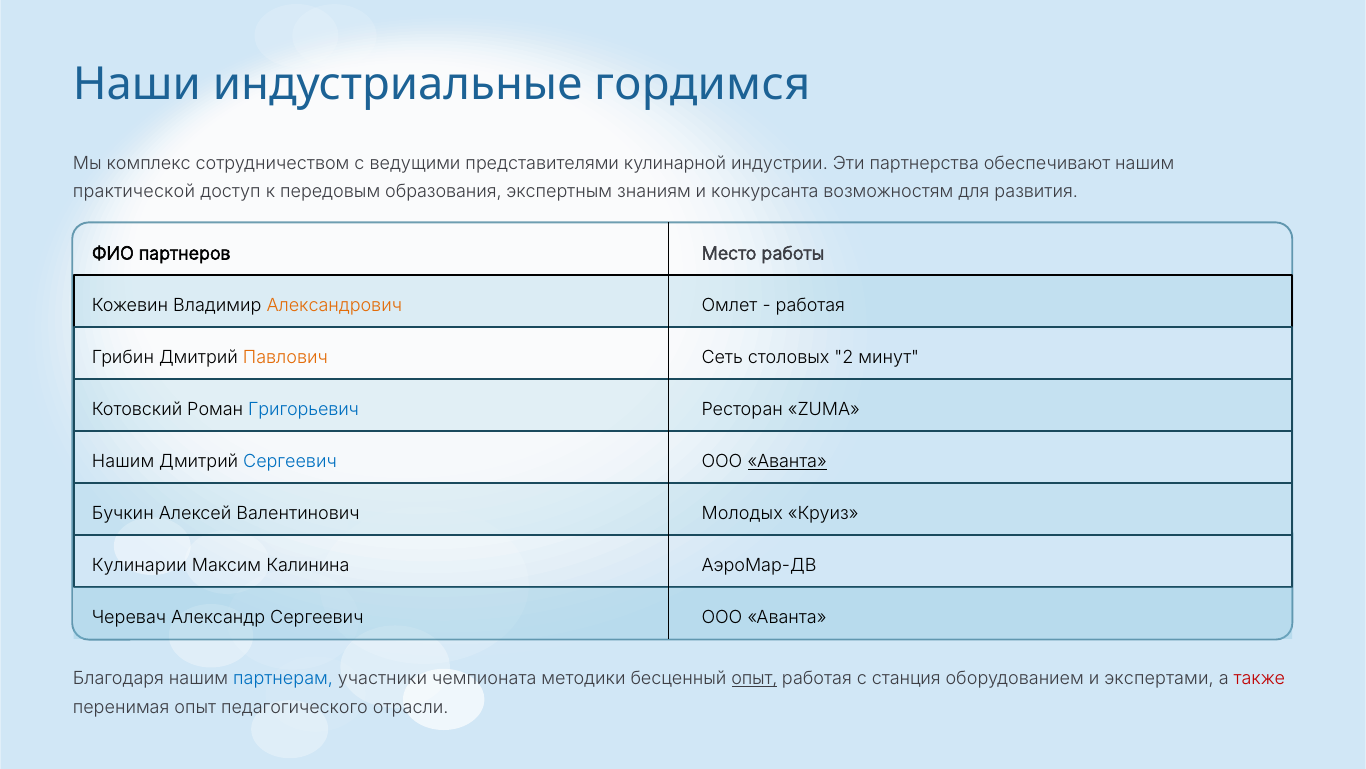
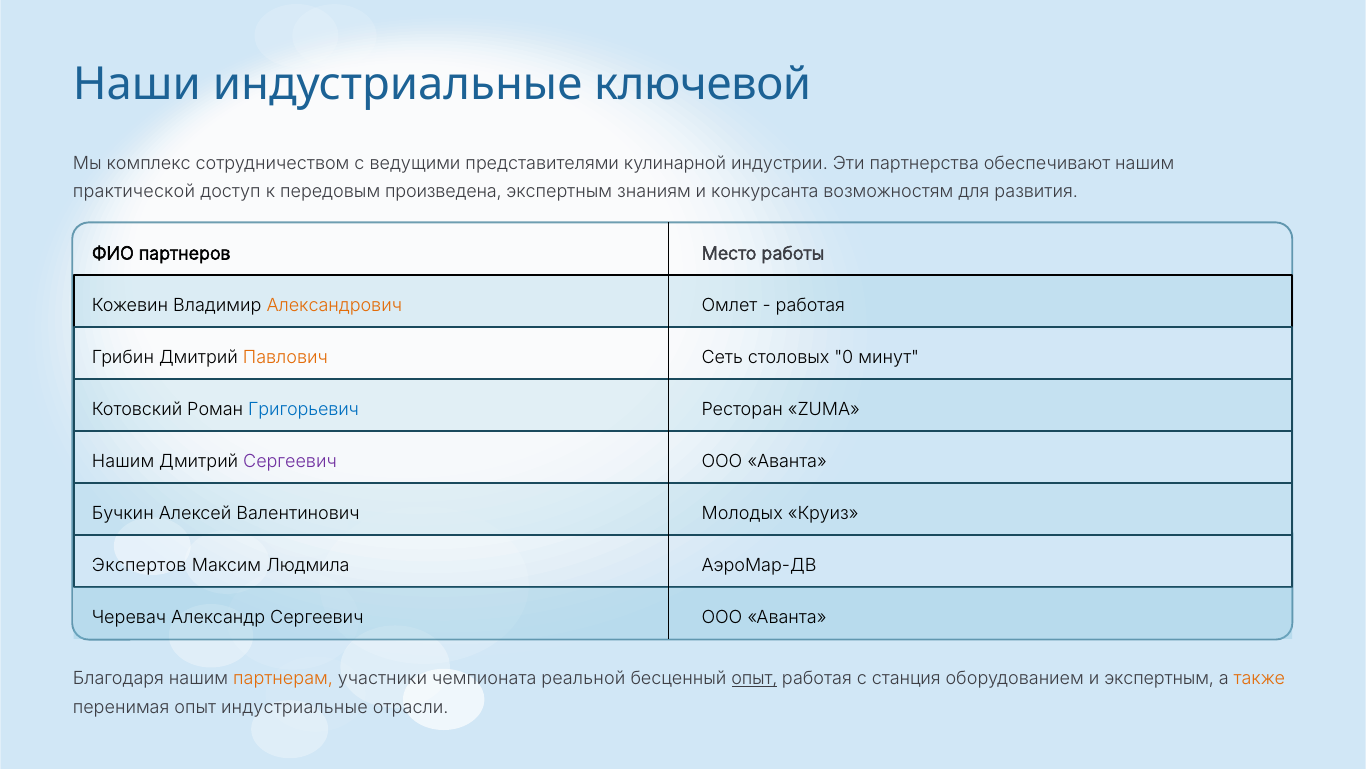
гордимся: гордимся -> ключевой (703, 84)
образования: образования -> произведена (443, 191)
2: 2 -> 0 (844, 357)
Сергеевич colour: blue -> purple (290, 461)
Аванта underline: present -> none (787, 461)
Кулинарии: Кулинарии -> Экспертов (139, 565)
Калинина: Калинина -> Людмила (308, 565)
партнерам colour: blue -> orange (283, 678)
методики: методики -> реальной (583, 678)
и экспертами: экспертами -> экспертным (1159, 678)
также colour: red -> orange (1259, 678)
опыт педагогического: педагогического -> индустриальные (294, 707)
